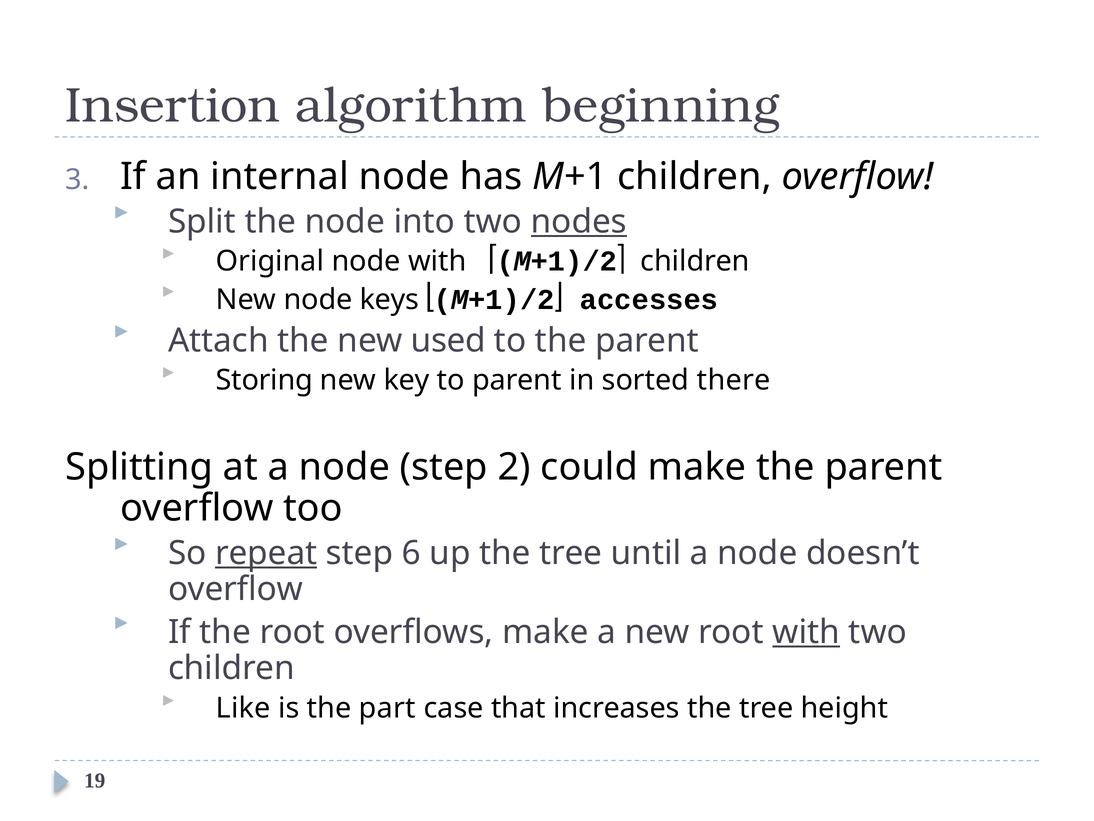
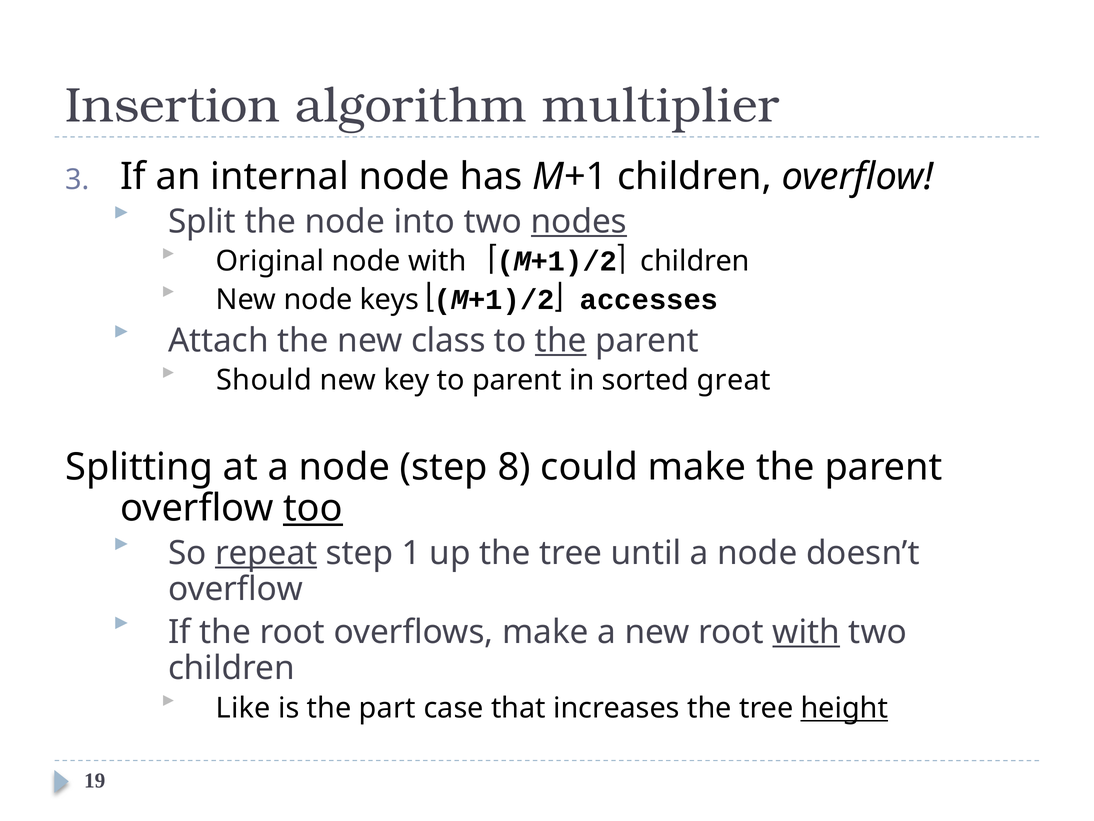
beginning: beginning -> multiplier (661, 106)
used: used -> class (448, 340)
the underline: none -> present (561, 340)
Storing: Storing -> Should (264, 380)
there: there -> great (734, 380)
2: 2 -> 8 (514, 467)
too underline: none -> present (313, 508)
6: 6 -> 1 (411, 553)
height underline: none -> present (844, 708)
